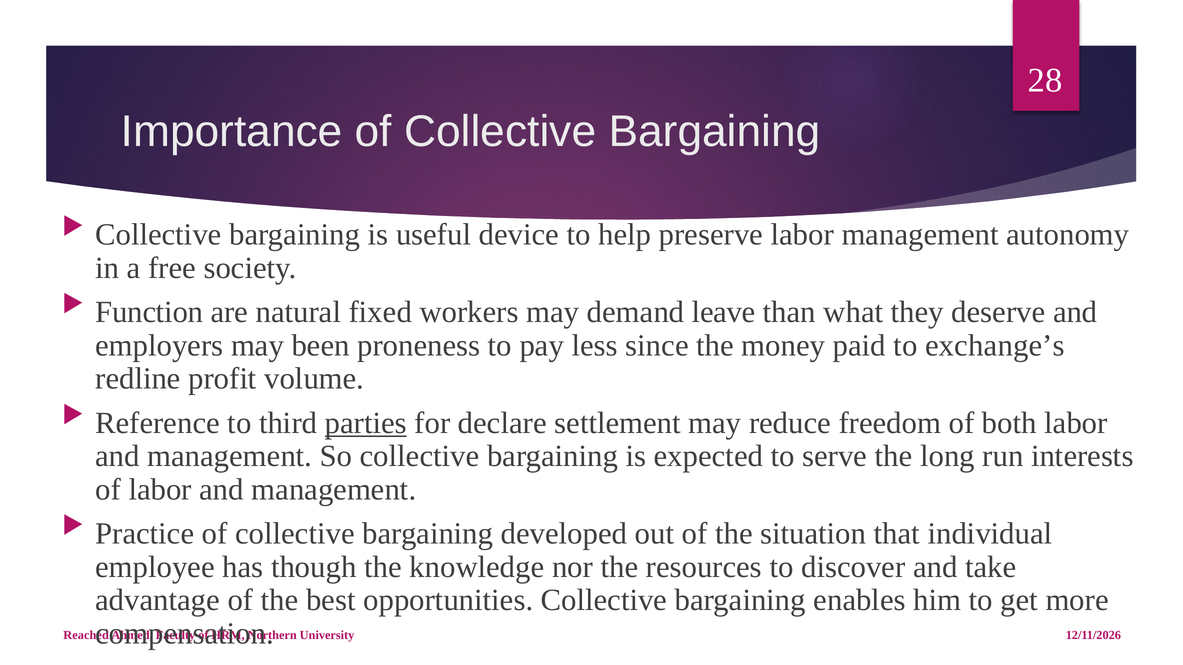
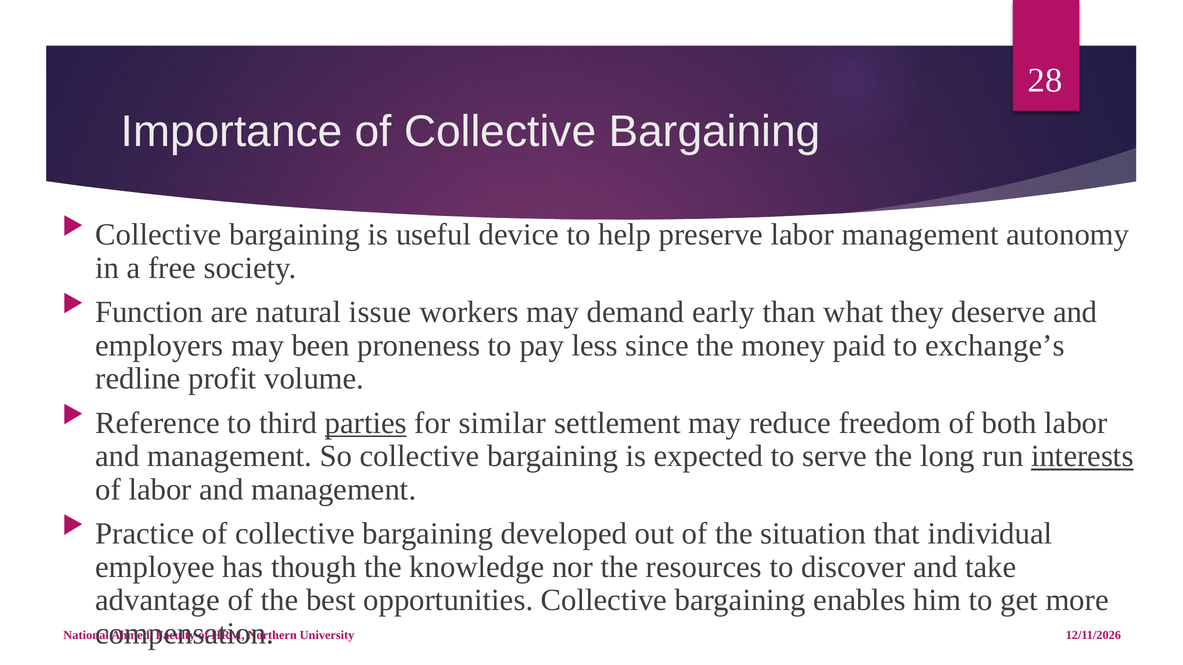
fixed: fixed -> issue (380, 312)
leave: leave -> early (723, 312)
declare: declare -> similar (502, 423)
interests underline: none -> present (1082, 457)
Reached: Reached -> National (86, 636)
